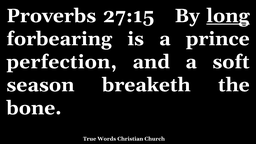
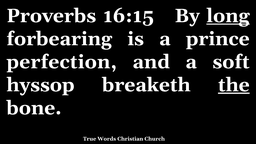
27:15: 27:15 -> 16:15 (129, 16)
season: season -> hyssop (41, 85)
the underline: none -> present (234, 85)
